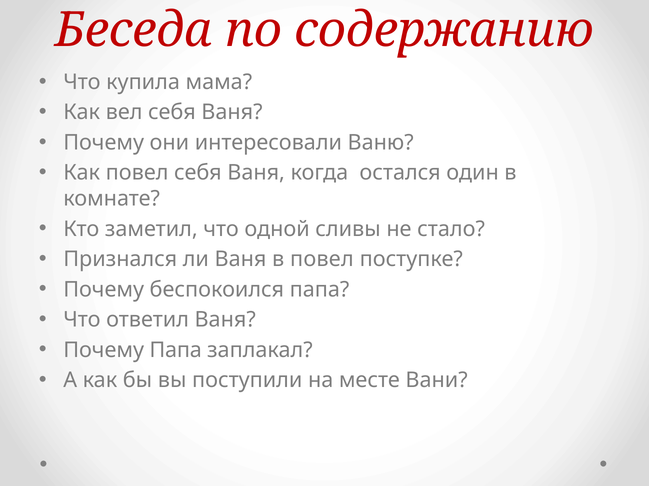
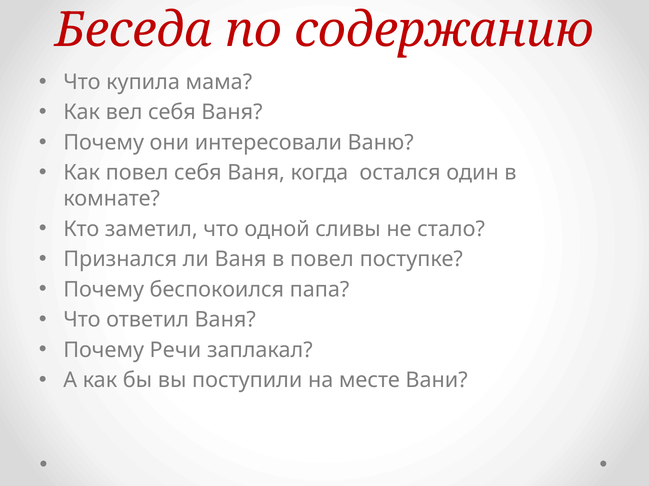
Почему Папа: Папа -> Речи (175, 350)
